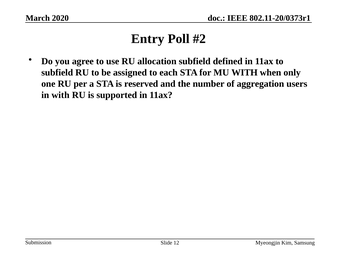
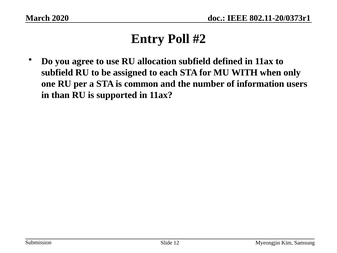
reserved: reserved -> common (141, 84)
aggregation: aggregation -> information (260, 84)
in with: with -> than (61, 95)
